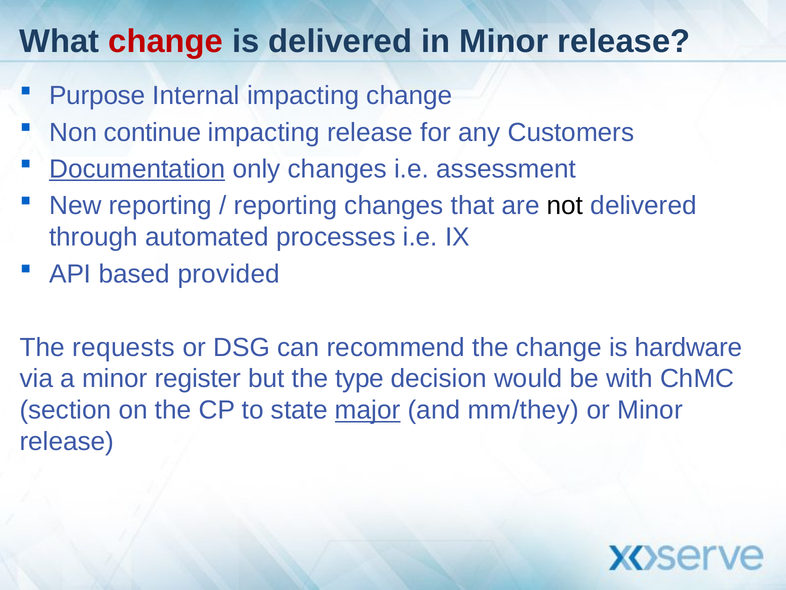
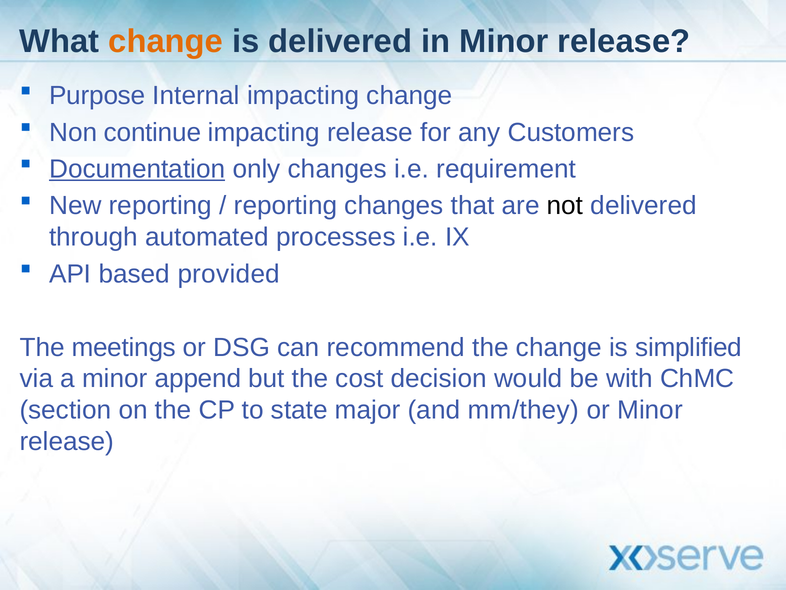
change colour: red -> orange (166, 41)
assessment: assessment -> requirement (506, 169)
requests: requests -> meetings (124, 347)
hardware: hardware -> simplified (689, 347)
register: register -> append (198, 379)
type: type -> cost (359, 379)
major underline: present -> none (368, 410)
